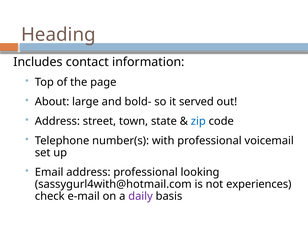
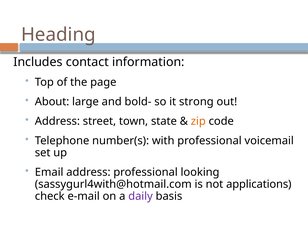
served: served -> strong (196, 102)
zip colour: blue -> orange (198, 121)
experiences: experiences -> applications (259, 184)
